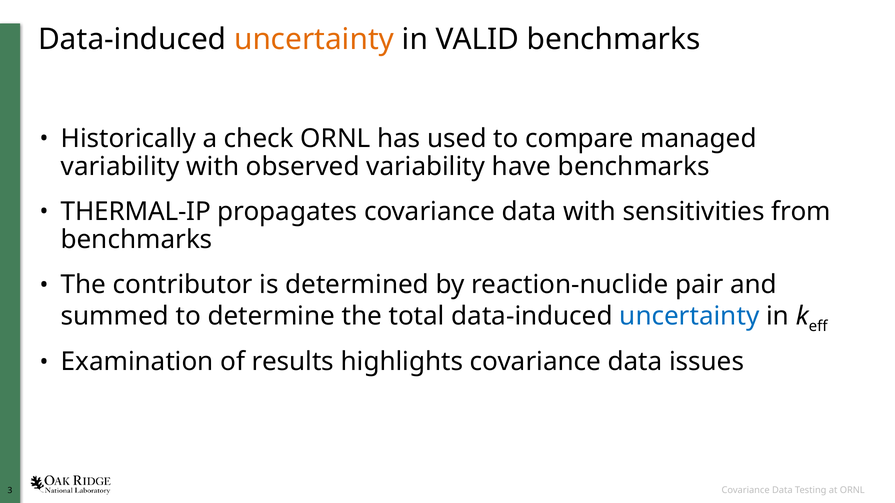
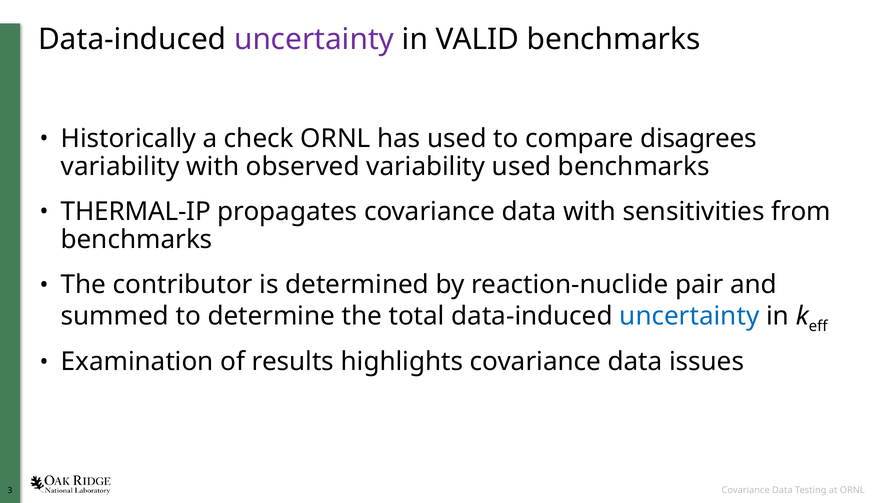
uncertainty colour: orange -> purple (314, 39)
managed: managed -> disagrees (699, 139)
variability have: have -> used (522, 167)
